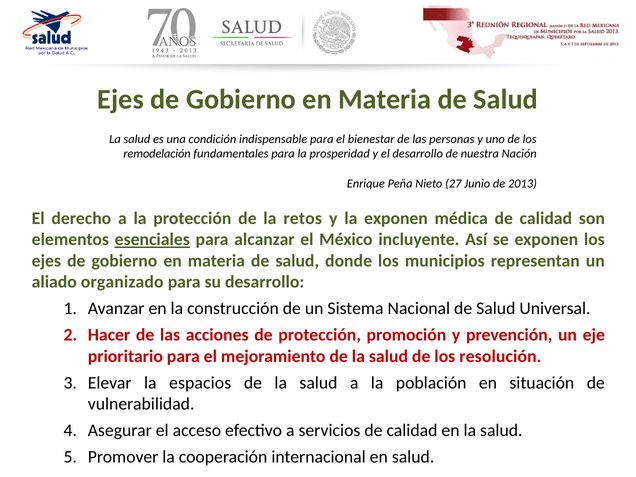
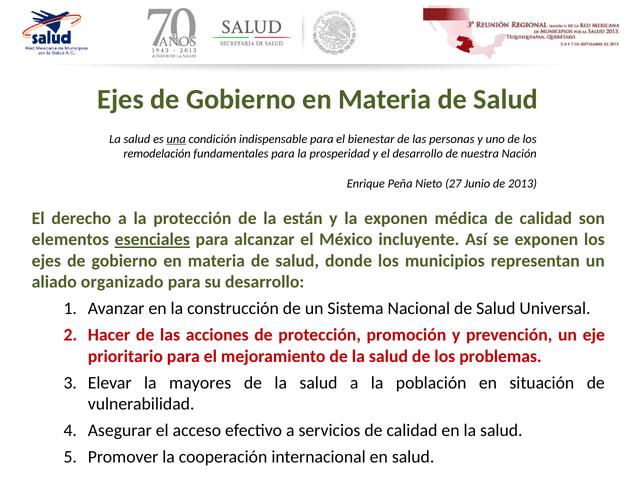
una underline: none -> present (176, 139)
retos: retos -> están (303, 218)
resolución: resolución -> problemas (500, 356)
espacios: espacios -> mayores (200, 383)
